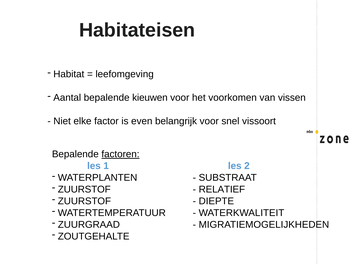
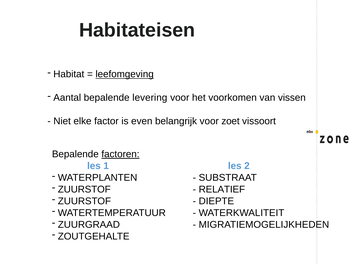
leefomgeving underline: none -> present (125, 74)
kieuwen: kieuwen -> levering (150, 98)
snel: snel -> zoet (230, 121)
